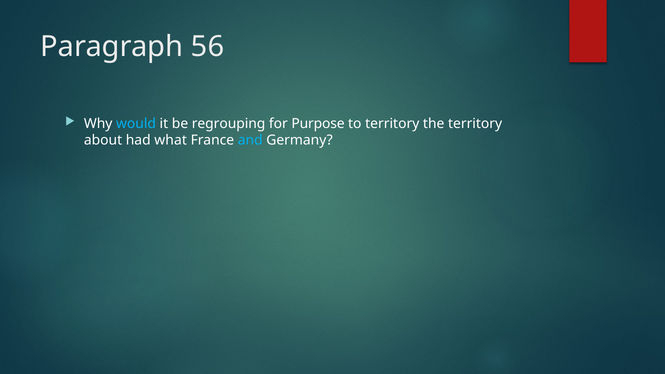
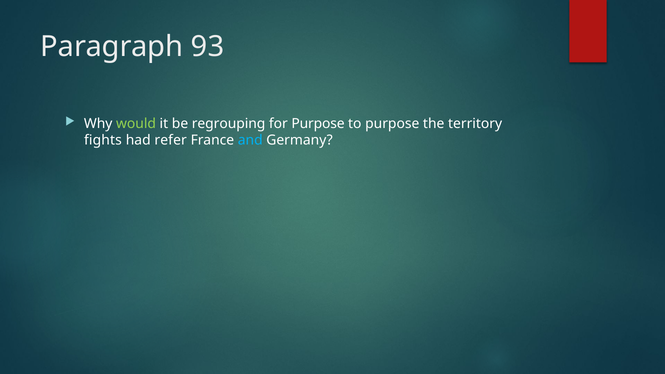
56: 56 -> 93 (208, 47)
would colour: light blue -> light green (136, 124)
to territory: territory -> purpose (392, 124)
about: about -> fights (103, 140)
what: what -> refer (171, 140)
